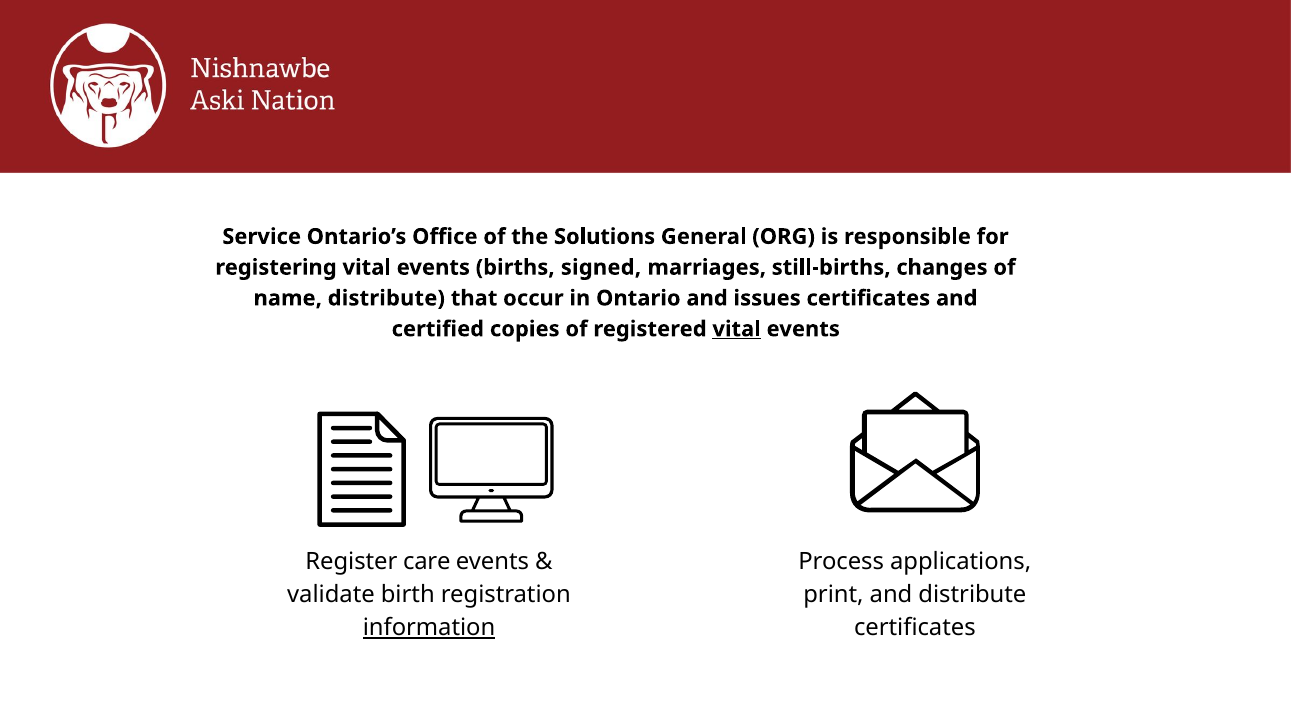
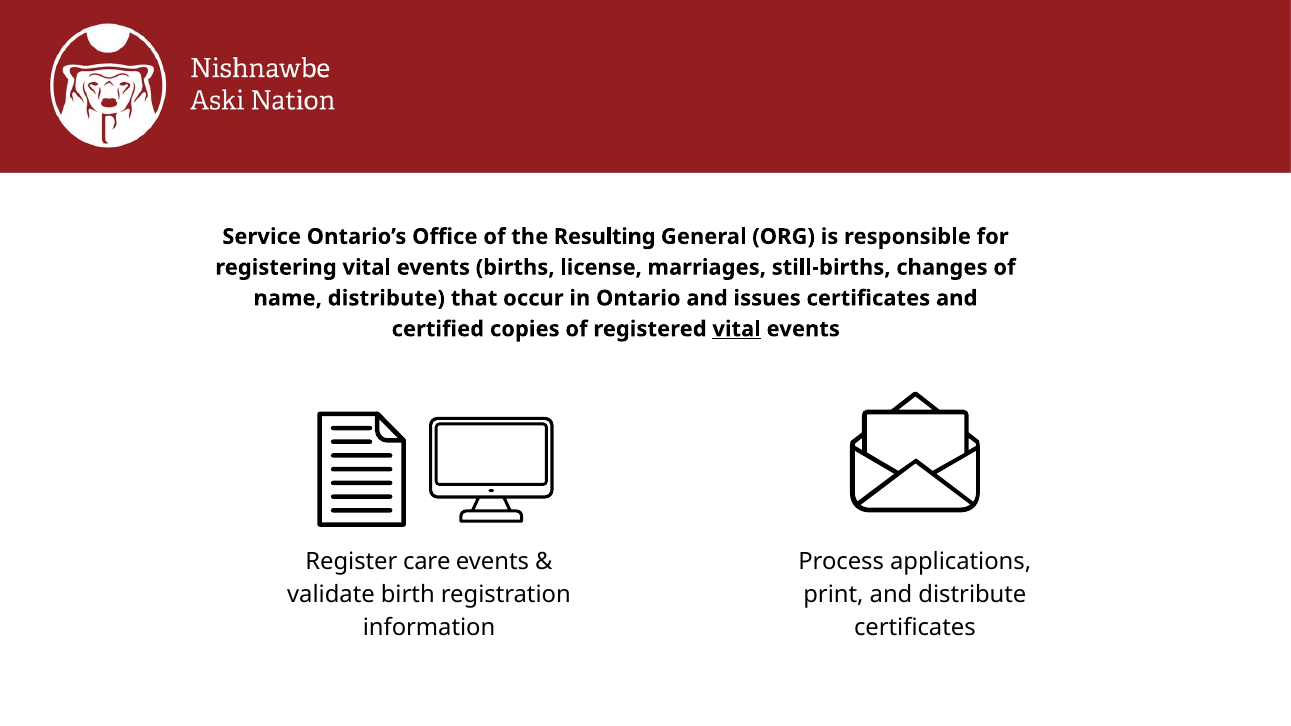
Solutions: Solutions -> Resulting (605, 237)
signed: signed -> license (601, 268)
information underline: present -> none (429, 628)
